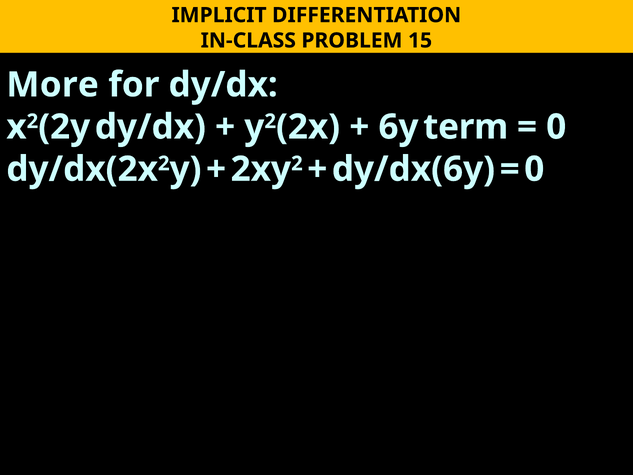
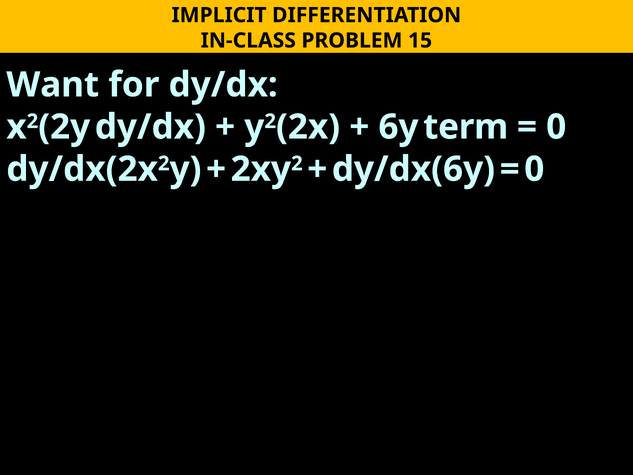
More: More -> Want (53, 85)
